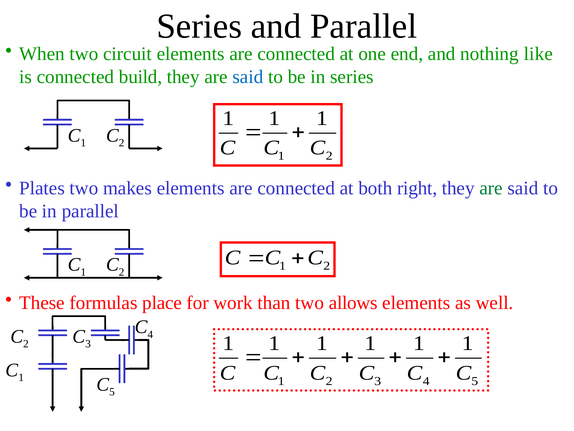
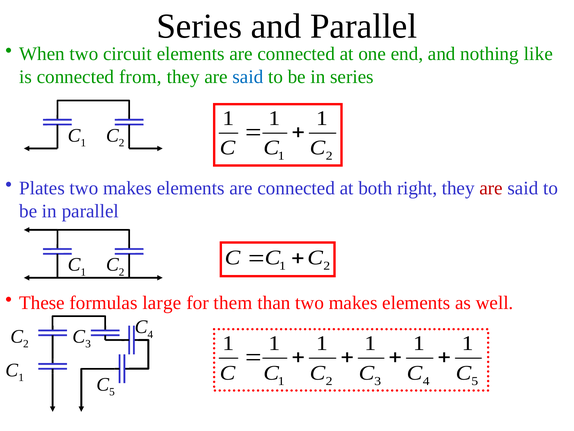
build: build -> from (140, 77)
are colour: green -> red (491, 188)
place: place -> large (162, 303)
work: work -> them (233, 303)
than two allows: allows -> makes (353, 303)
